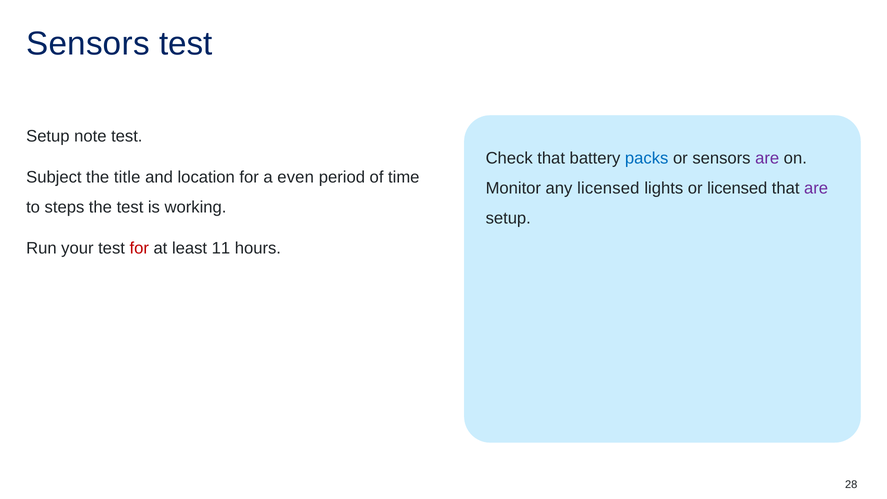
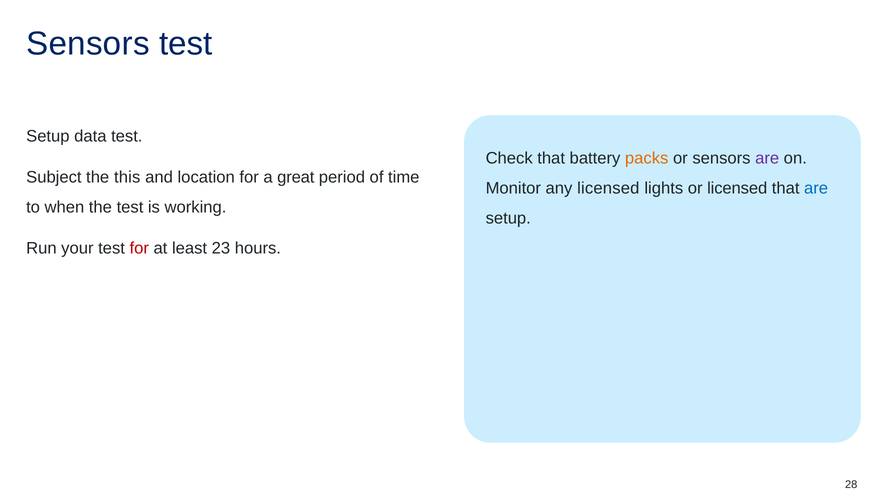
note: note -> data (90, 136)
packs colour: blue -> orange (647, 158)
title: title -> this (127, 177)
even: even -> great (296, 177)
are colour: purple -> blue (816, 188)
steps: steps -> when (64, 207)
11: 11 -> 23 (221, 248)
